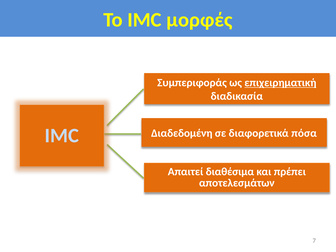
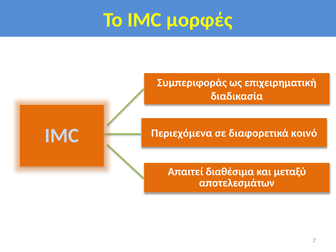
επιχειρηματική underline: present -> none (280, 83)
Διαδεδομένη: Διαδεδομένη -> Περιεχόμενα (182, 133)
πόσα: πόσα -> κοινό (304, 133)
πρέπει: πρέπει -> μεταξύ (290, 172)
